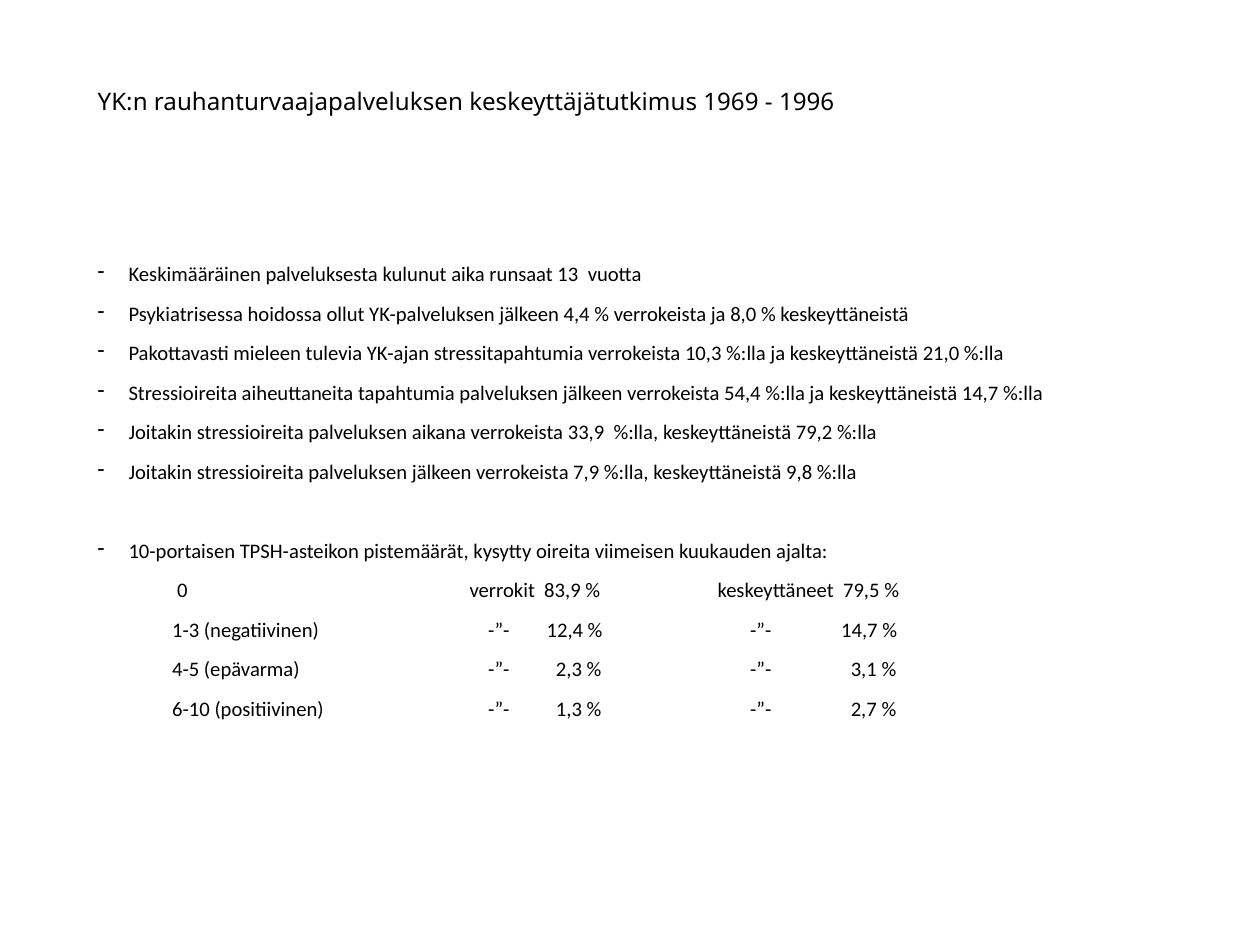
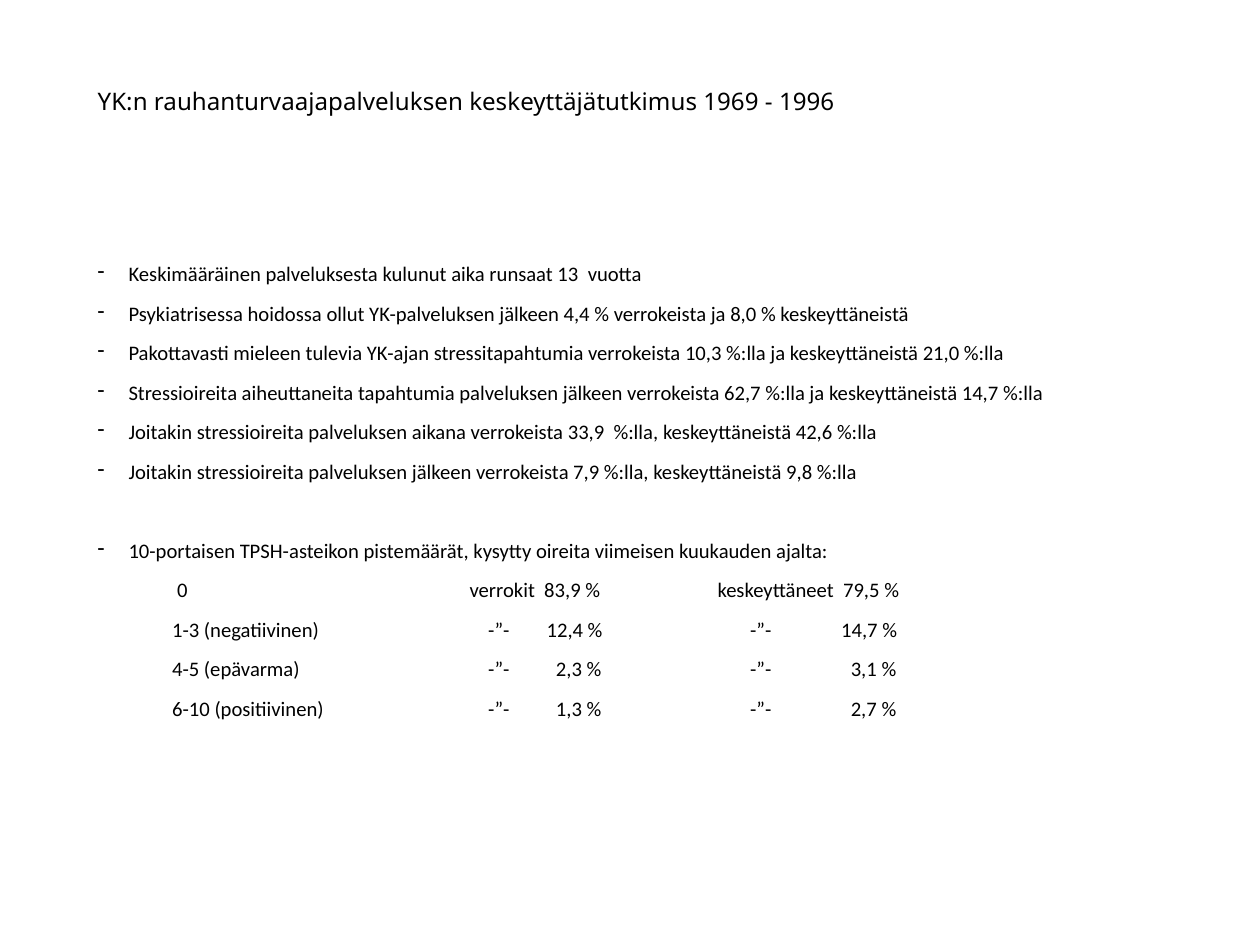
54,4: 54,4 -> 62,7 (742, 393)
79,2: 79,2 -> 42,6 (814, 433)
